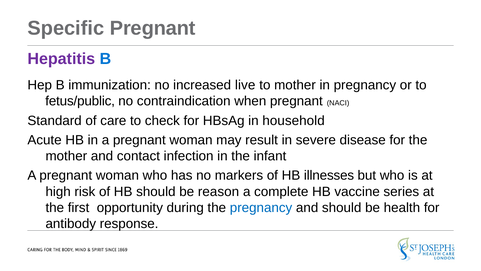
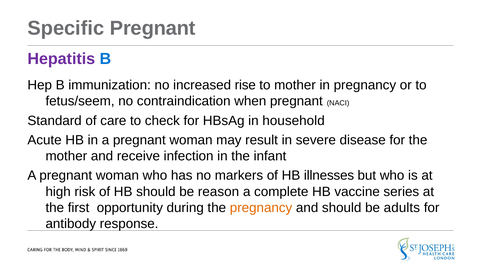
live: live -> rise (245, 85)
fetus/public: fetus/public -> fetus/seem (80, 101)
contact: contact -> receive (138, 156)
pregnancy colour: blue -> orange (261, 207)
health: health -> adults (402, 207)
